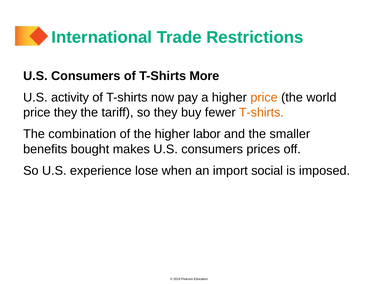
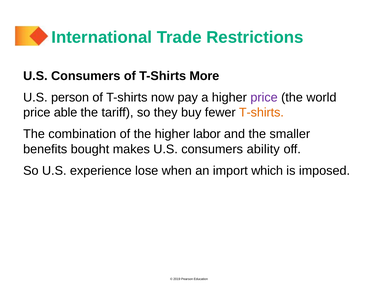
activity: activity -> person (70, 97)
price colour: orange -> purple (264, 97)
price they: they -> able (66, 112)
prices: prices -> ability (263, 149)
social: social -> which (267, 170)
